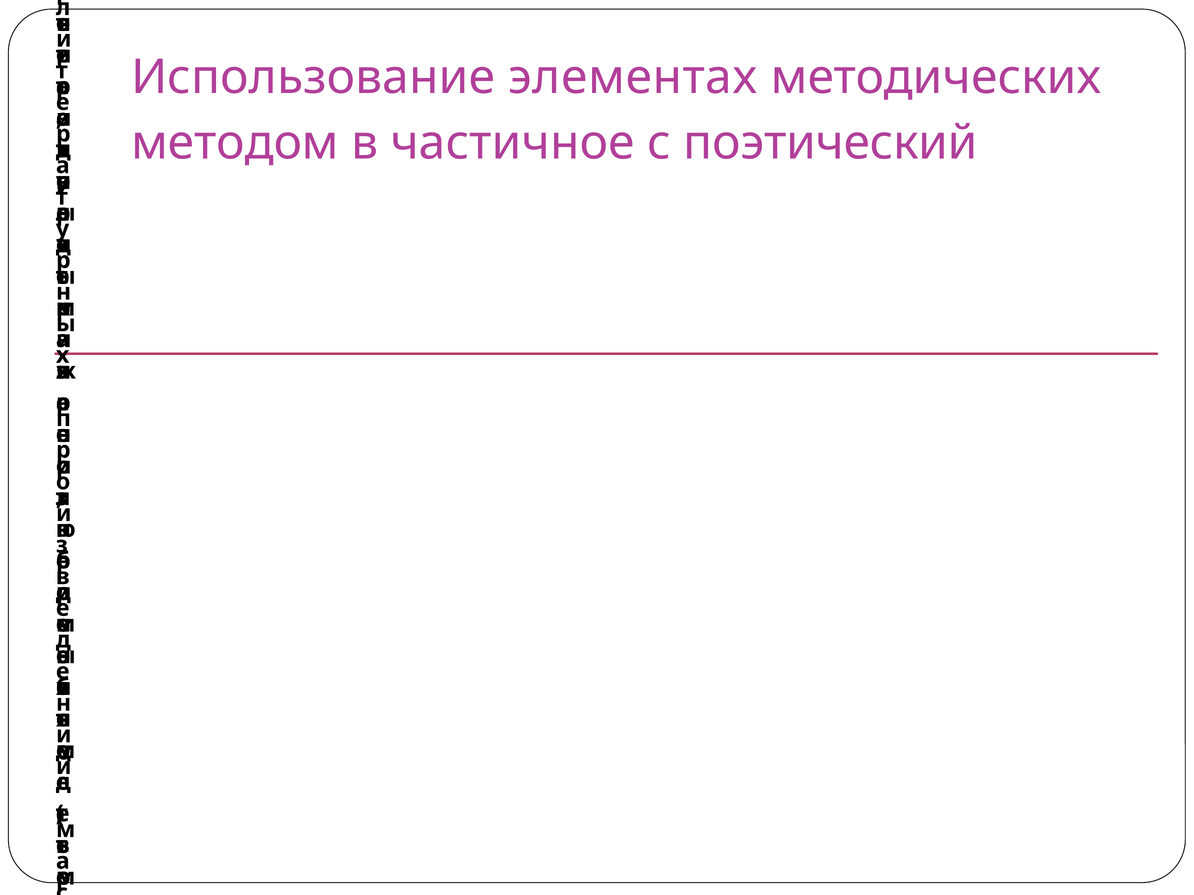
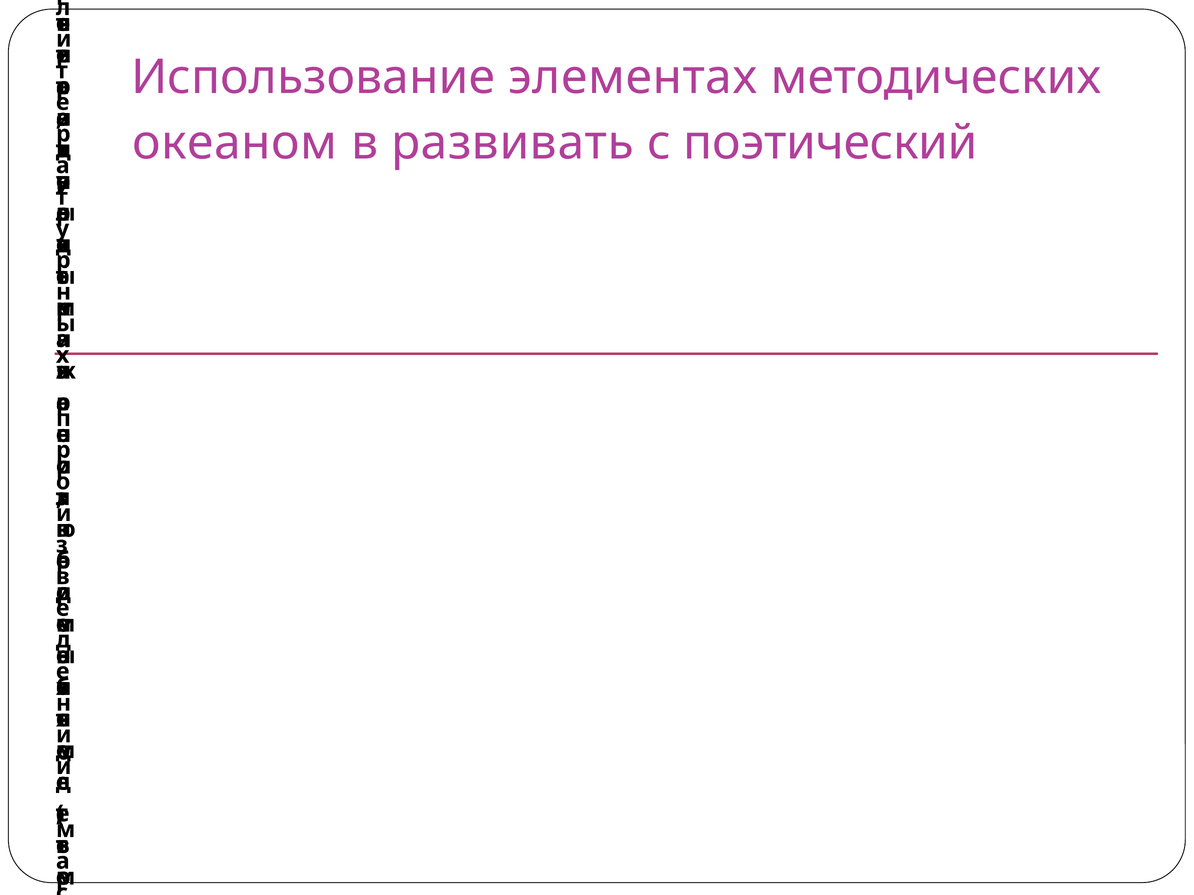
методом: методом -> океаном (235, 143)
частичное: частичное -> развивать (512, 143)
